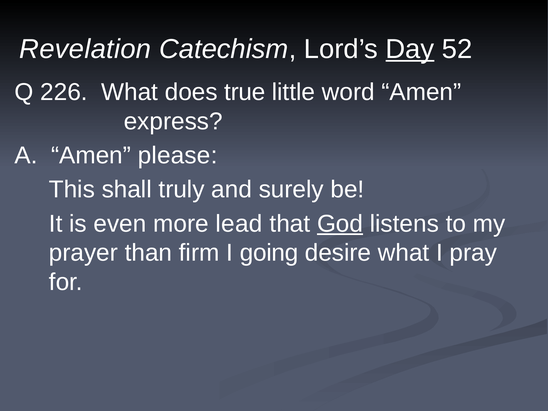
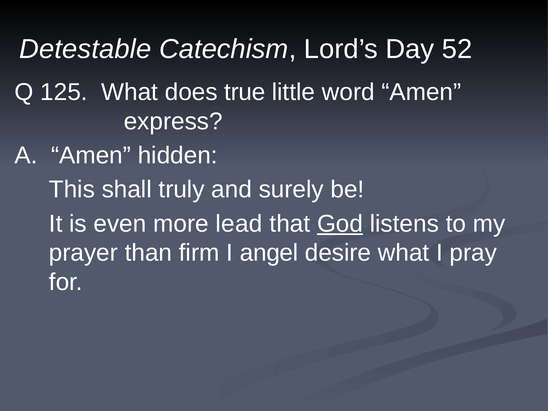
Revelation: Revelation -> Detestable (85, 49)
Day underline: present -> none (410, 49)
226: 226 -> 125 (64, 92)
please: please -> hidden (178, 155)
going: going -> angel (269, 253)
